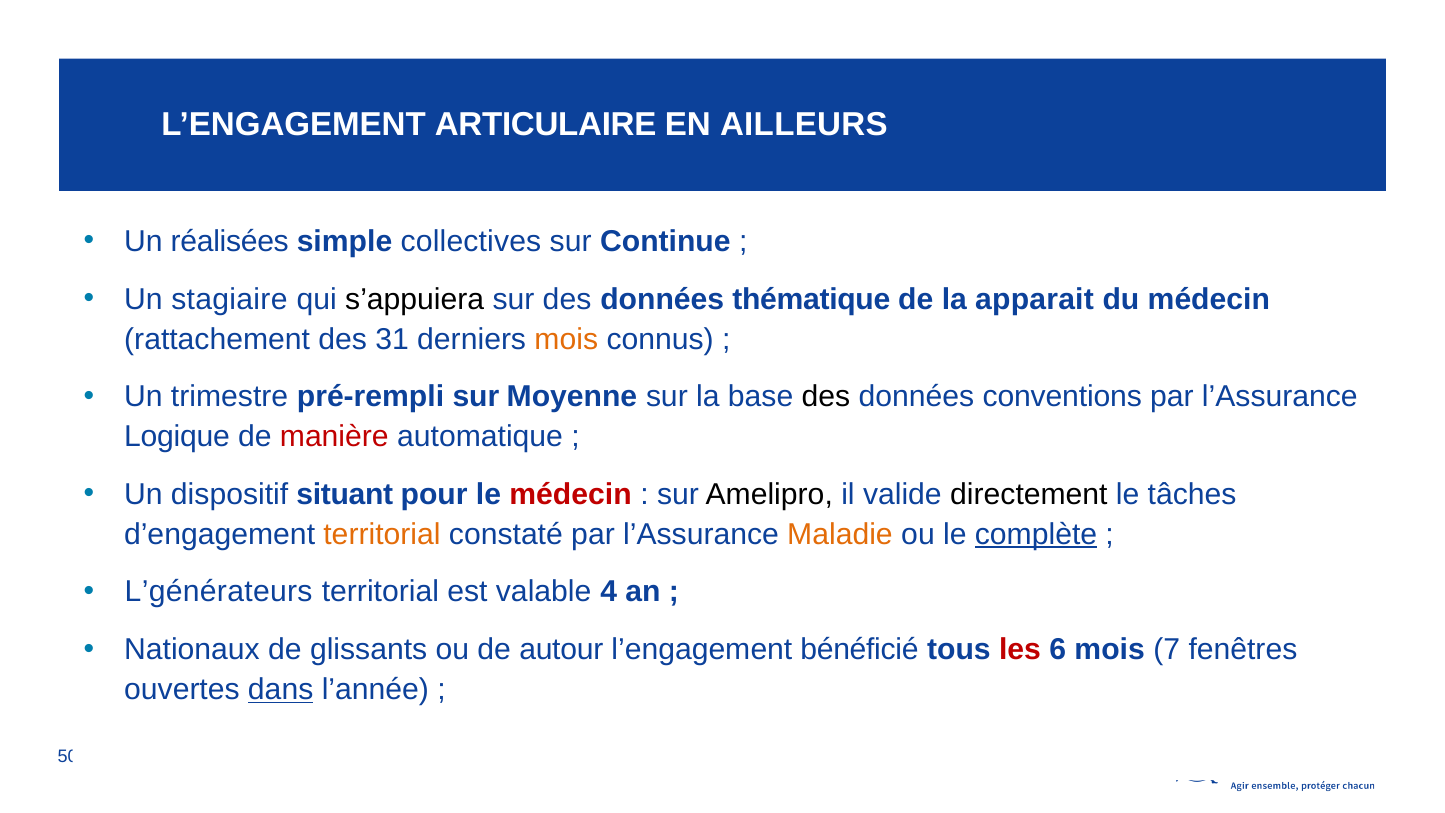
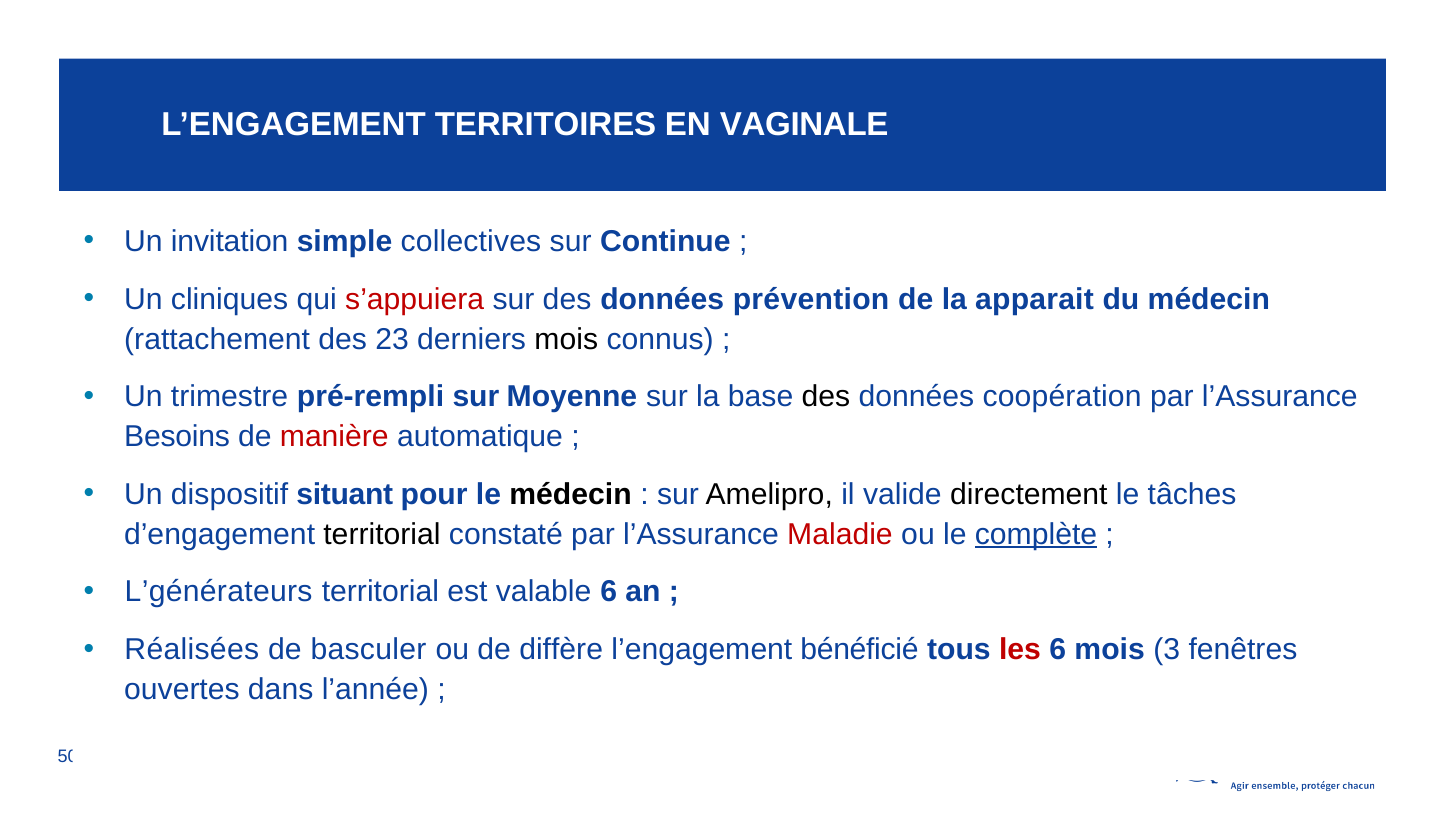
ARTICULAIRE: ARTICULAIRE -> TERRITOIRES (546, 124)
AILLEURS: AILLEURS -> VAGINALE (804, 124)
réalisées: réalisées -> invitation (230, 242)
stagiaire: stagiaire -> cliniques (230, 299)
s’appuiera colour: black -> red (415, 299)
thématique: thématique -> prévention (811, 299)
31: 31 -> 23 (392, 339)
mois colour: orange -> black (566, 339)
conventions: conventions -> coopération (1062, 397)
Logique: Logique -> Besoins (177, 437)
médecin colour: red -> black (571, 494)
territorial colour: orange -> black (382, 534)
Maladie colour: orange -> red (840, 534)
valable 4: 4 -> 6 (609, 592)
Nationaux: Nationaux -> Réalisées (192, 650)
glissants: glissants -> basculer (368, 650)
autour: autour -> diffère (561, 650)
7: 7 -> 3 (1167, 650)
dans underline: present -> none (281, 689)
